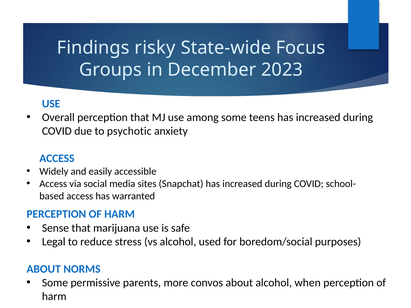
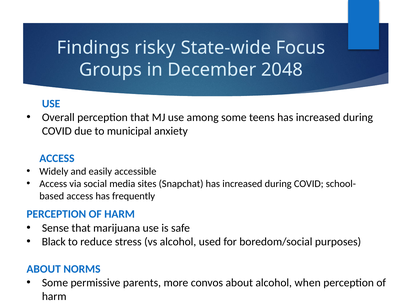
2023: 2023 -> 2048 (282, 70)
psychotic: psychotic -> municipal (129, 131)
warranted: warranted -> frequently (134, 196)
Legal: Legal -> Black (54, 242)
